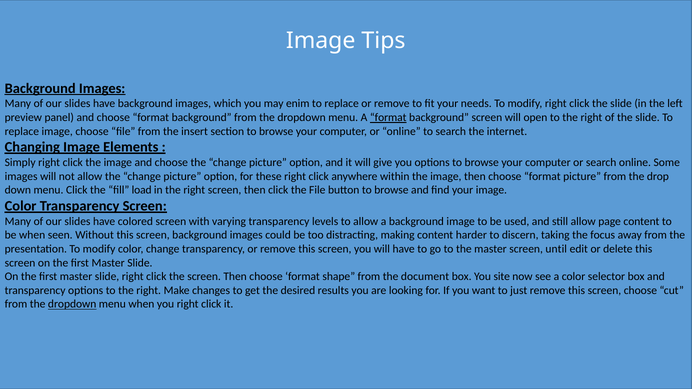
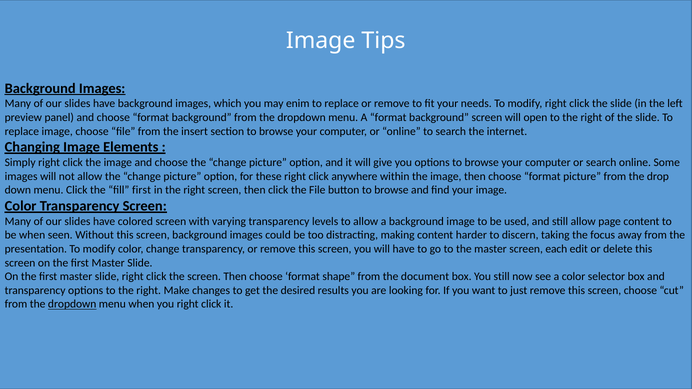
format underline: present -> none (388, 118)
fill load: load -> first (142, 190)
until: until -> each (556, 249)
You site: site -> still (502, 277)
